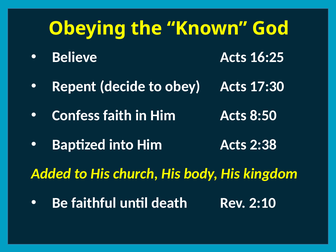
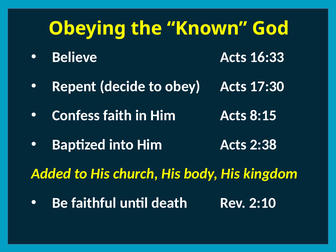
16:25: 16:25 -> 16:33 (267, 57)
8:50: 8:50 -> 8:15 (263, 115)
